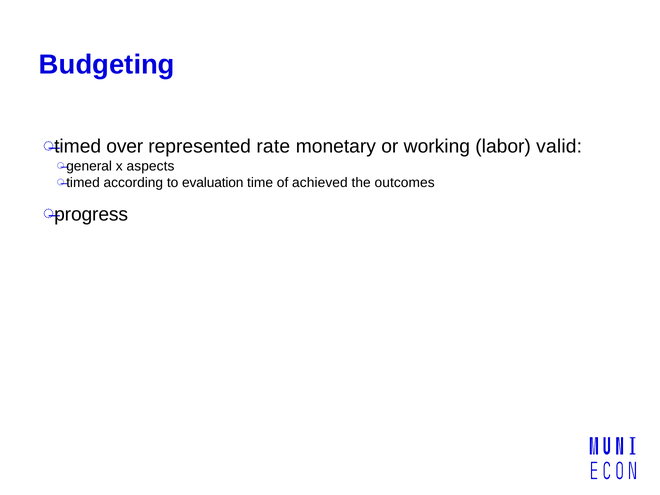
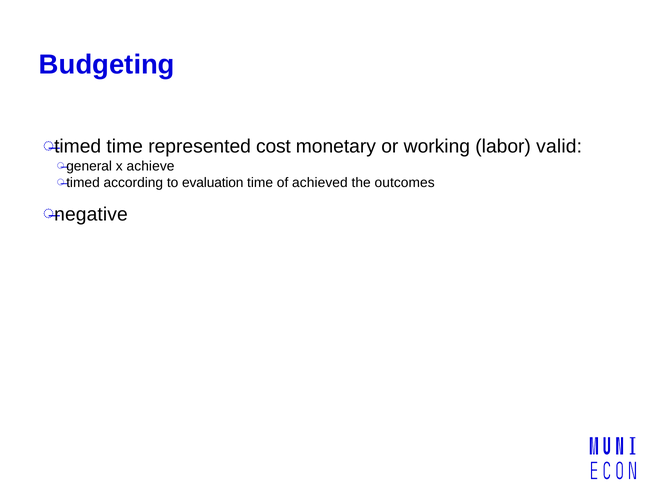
timed over: over -> time (125, 147)
rate: rate -> cost (273, 147)
aspects: aspects -> achieve (151, 166)
progress: progress -> negative (91, 214)
